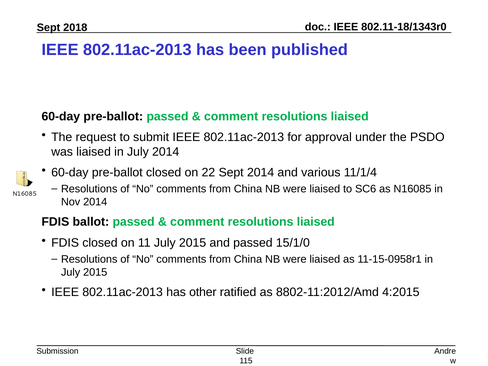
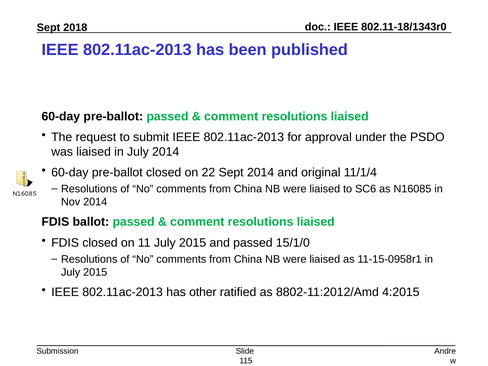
various: various -> original (321, 172)
